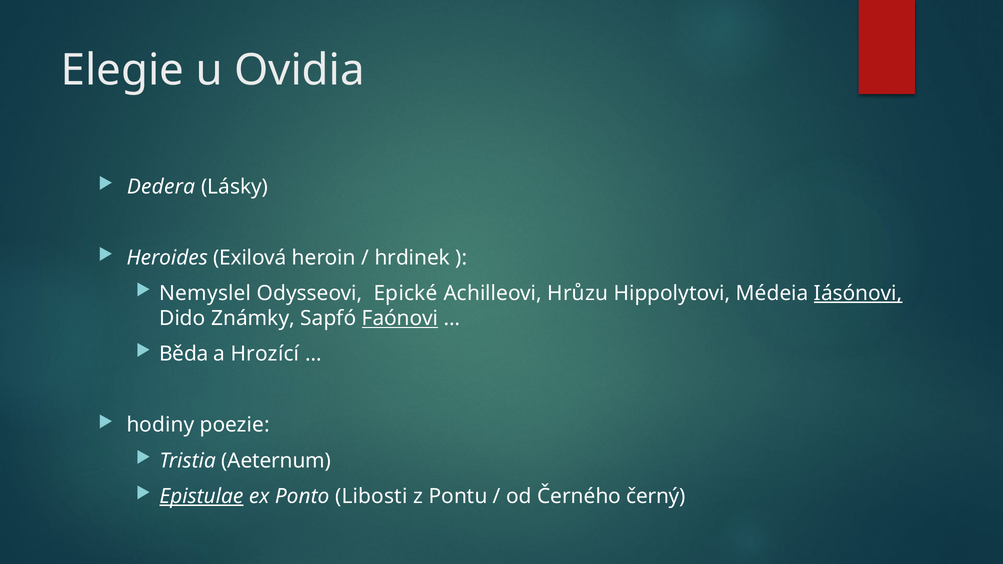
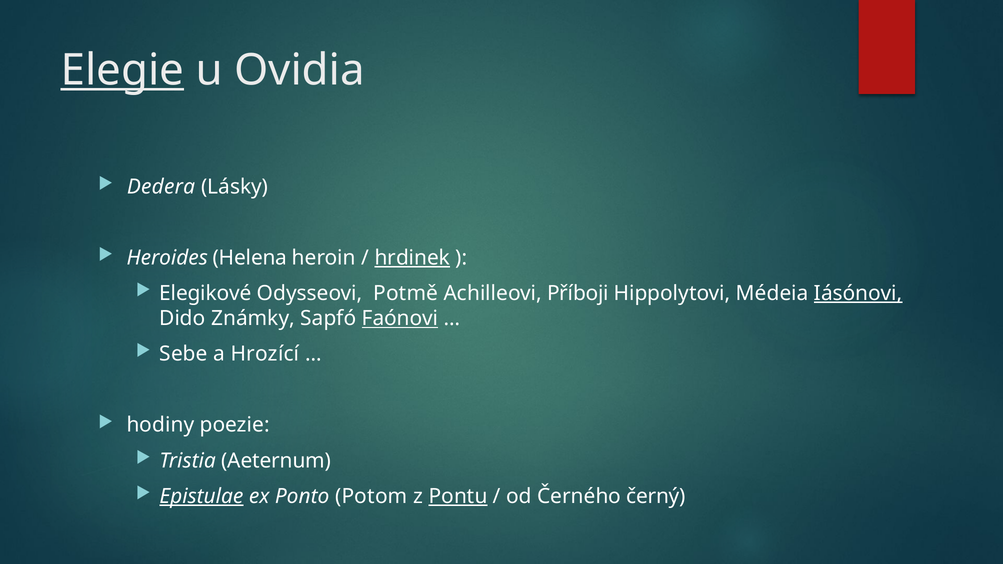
Elegie underline: none -> present (122, 70)
Exilová: Exilová -> Helena (250, 258)
hrdinek underline: none -> present (412, 258)
Nemyslel: Nemyslel -> Elegikové (205, 293)
Epické: Epické -> Potmě (406, 293)
Hrůzu: Hrůzu -> Příboji (578, 293)
Běda: Běda -> Sebe (184, 354)
Libosti: Libosti -> Potom (371, 496)
Pontu underline: none -> present (458, 496)
